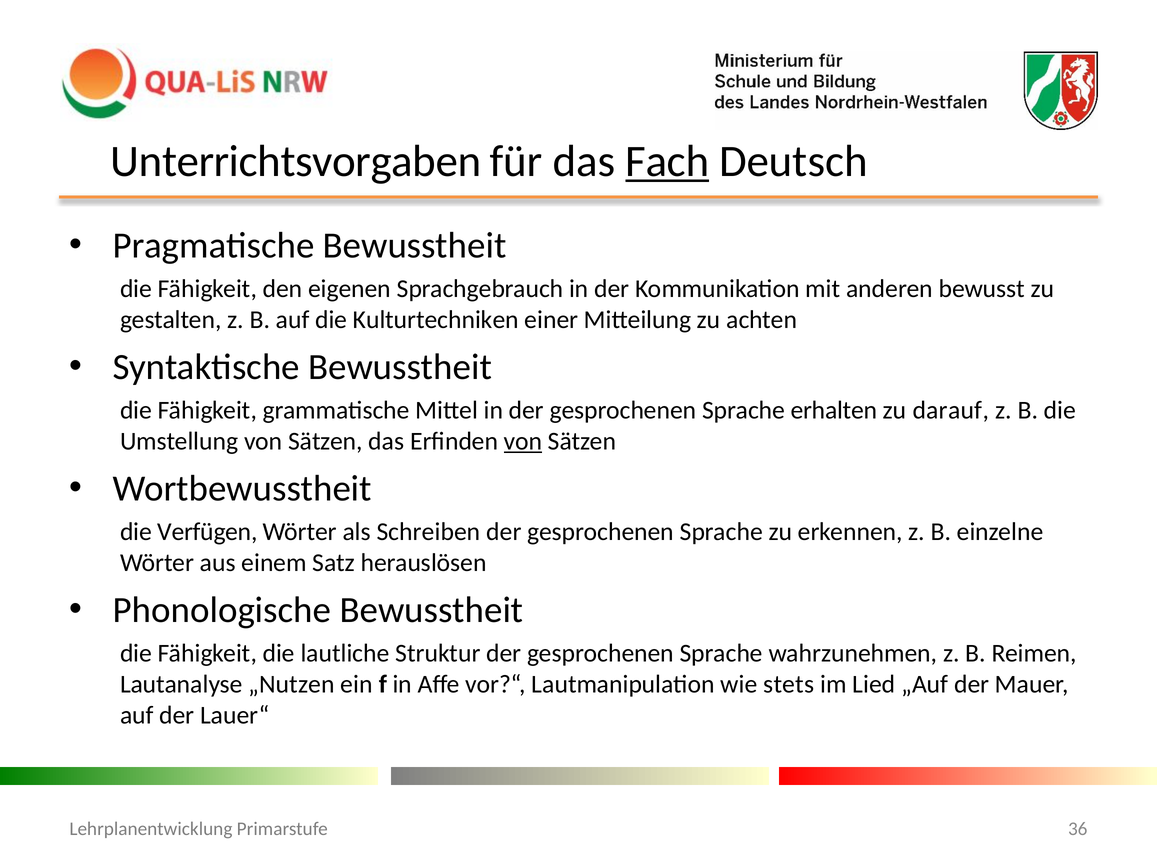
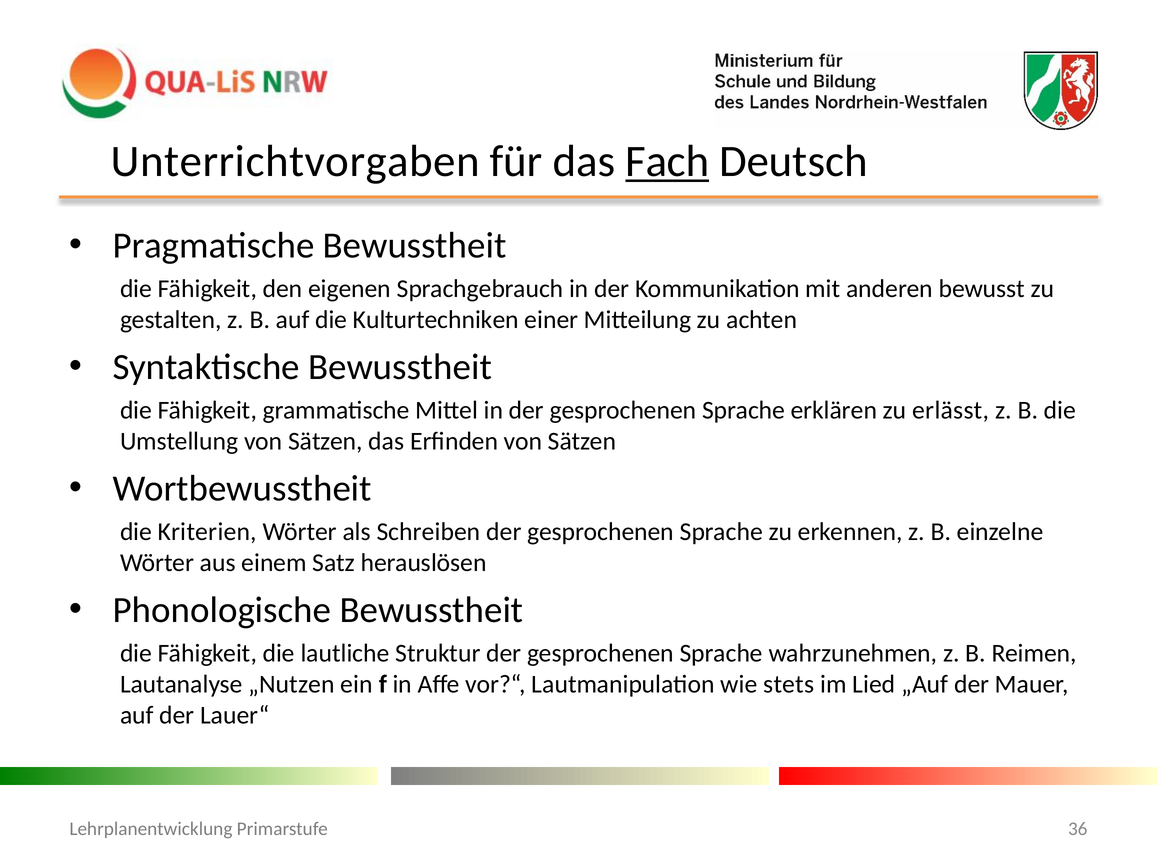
Unterrichtsvorgaben: Unterrichtsvorgaben -> Unterrichtvorgaben (295, 161)
erhalten: erhalten -> erklären (834, 410)
darauf: darauf -> erlässt (951, 410)
von underline: present -> none (523, 441)
Verfügen: Verfügen -> Kriterien (207, 532)
